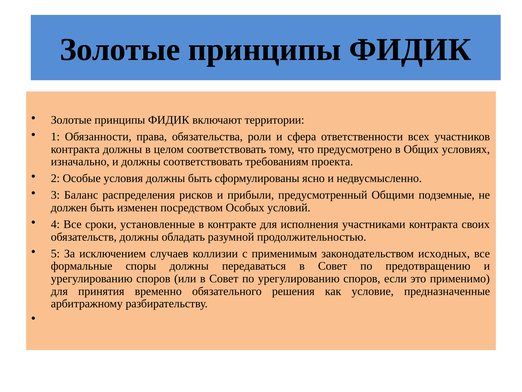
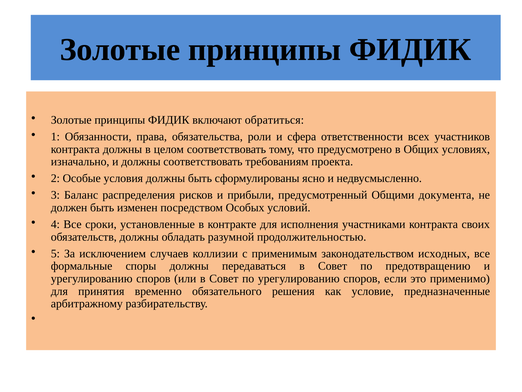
территории: территории -> обратиться (274, 120)
подземные: подземные -> документа (446, 195)
